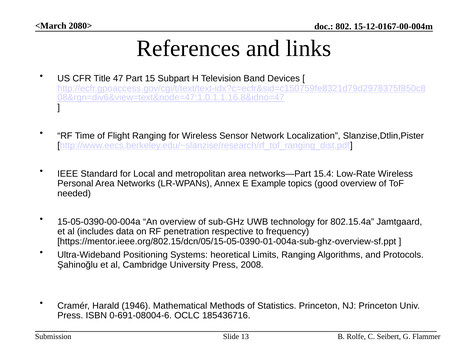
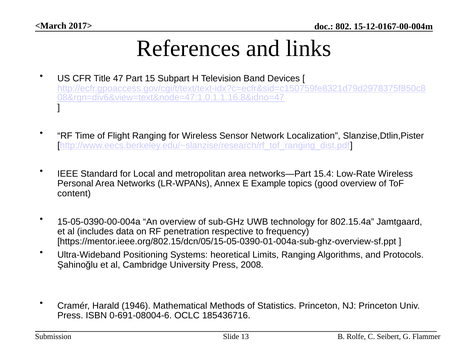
2080>: 2080> -> 2017> (80, 26)
needed: needed -> content (74, 193)
